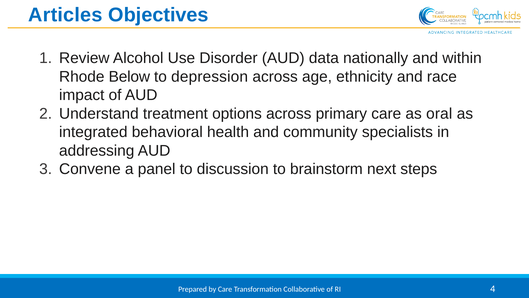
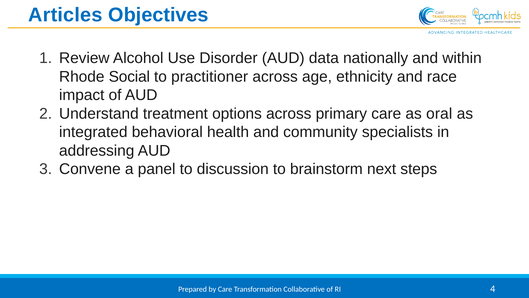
Below: Below -> Social (129, 77)
depression: depression -> practitioner (210, 77)
